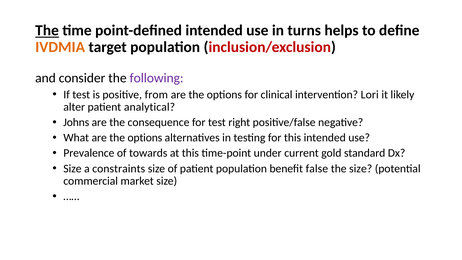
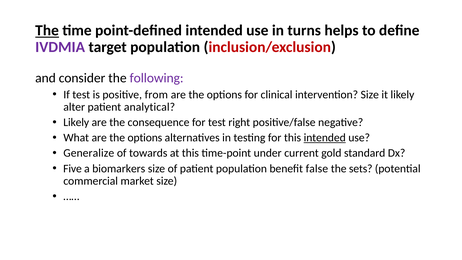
IVDMIA colour: orange -> purple (60, 47)
intervention Lori: Lori -> Size (370, 95)
Johns: Johns -> Likely (76, 122)
intended underline: none -> present (325, 138)
Prevalence: Prevalence -> Generalize (89, 153)
Size: Size -> Five (73, 168)
constraints: constraints -> biomarkers (119, 168)
the size: size -> sets (361, 168)
